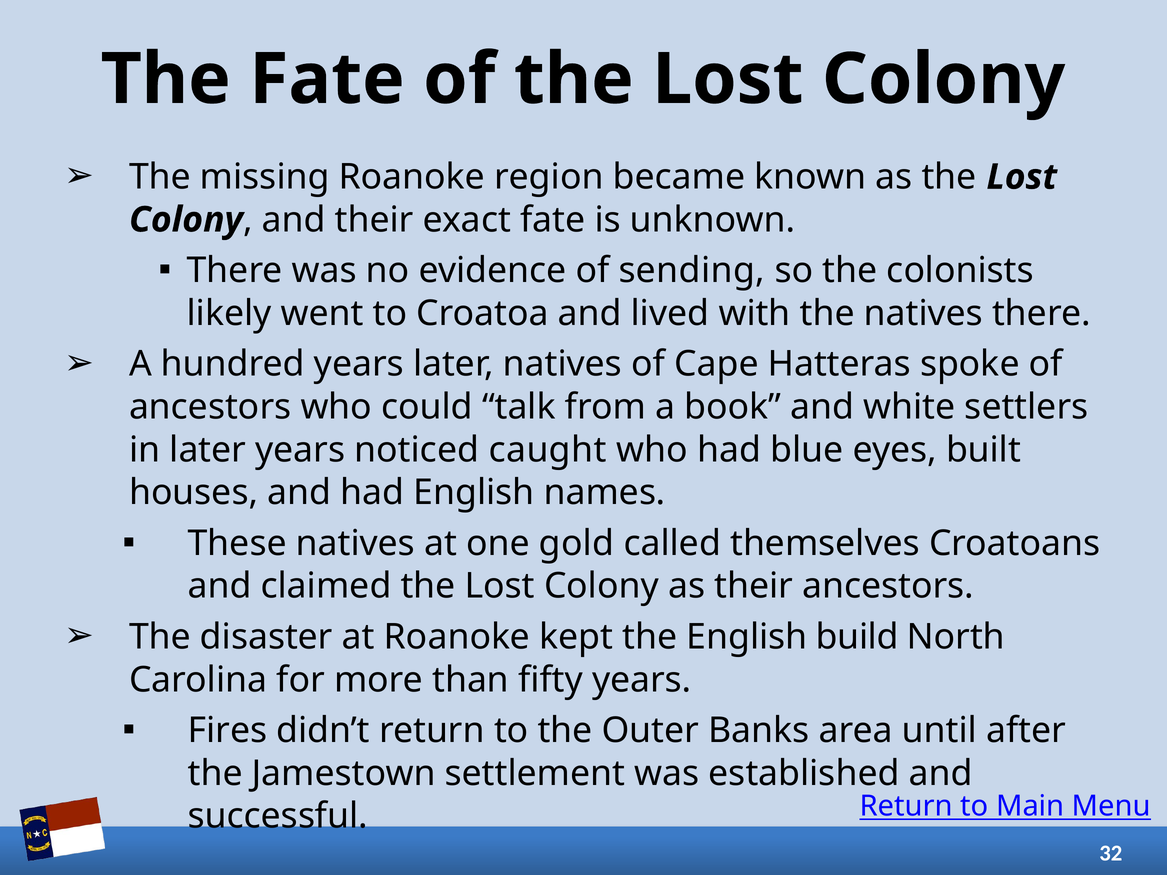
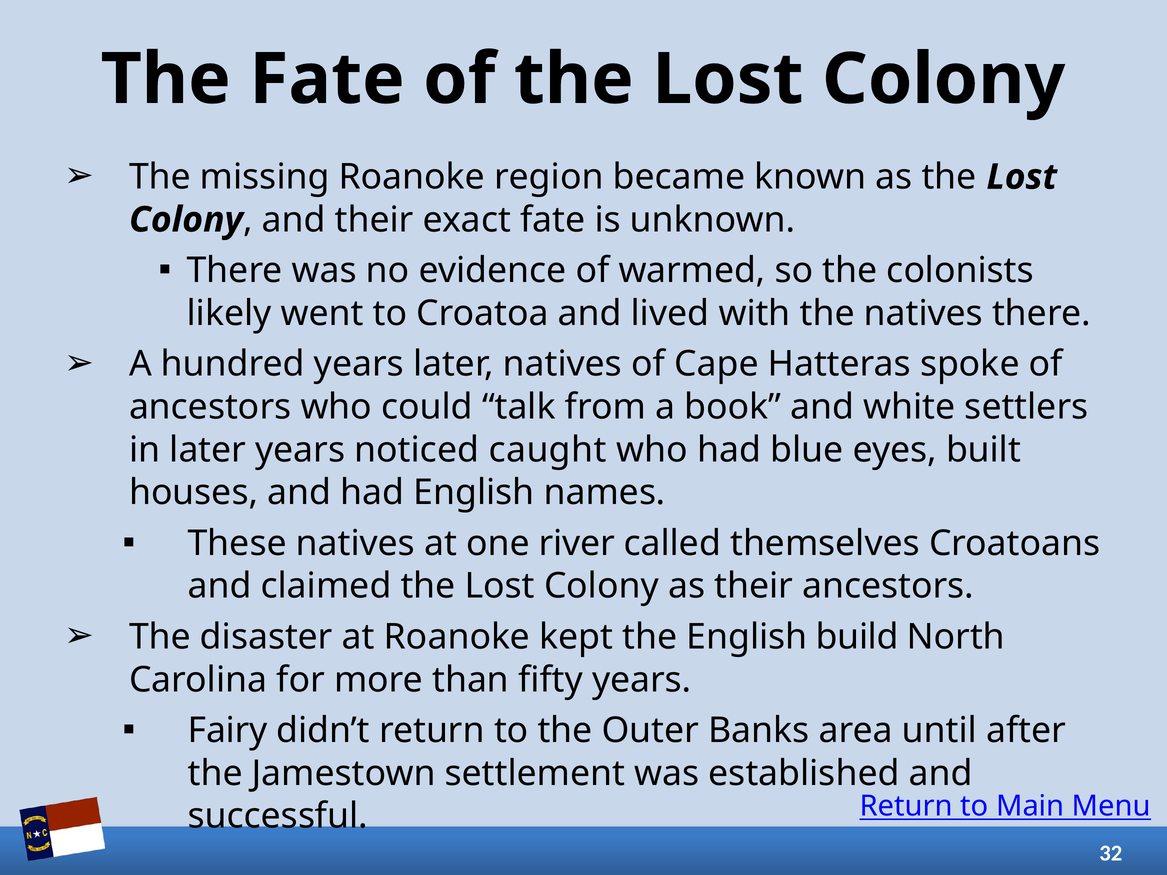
sending: sending -> warmed (692, 271)
gold: gold -> river (577, 544)
Fires: Fires -> Fairy (228, 731)
